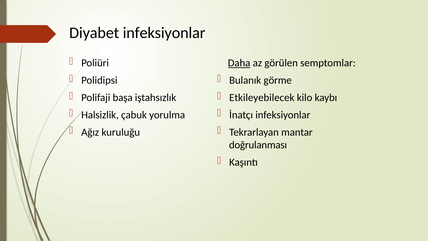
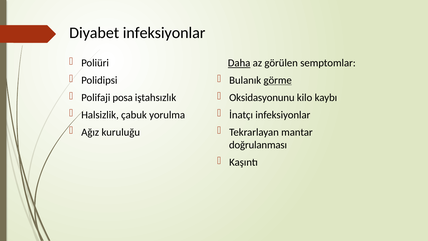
görme underline: none -> present (278, 80)
başa: başa -> posa (123, 97)
Etkileyebilecek: Etkileyebilecek -> Oksidasyonunu (262, 97)
